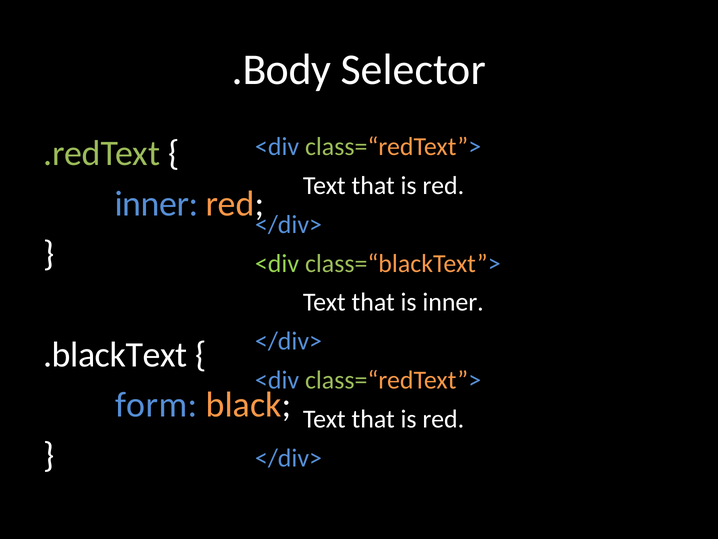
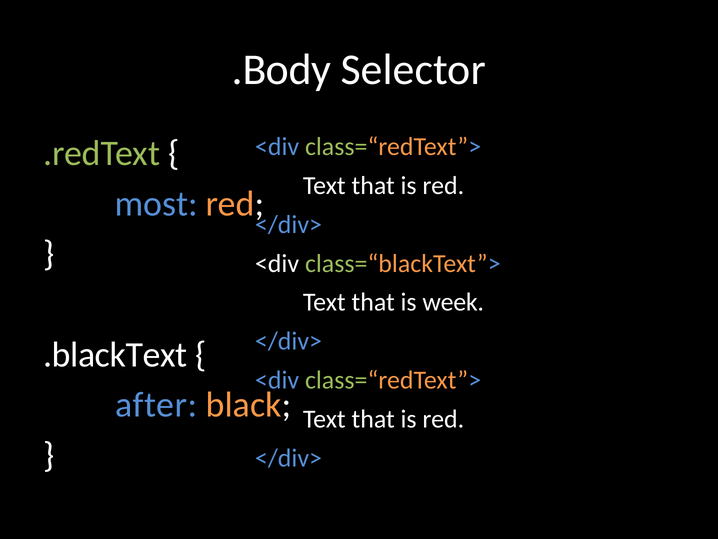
inner: inner -> most (156, 204)
<div colour: light green -> white (277, 263)
is inner: inner -> week (453, 302)
form: form -> after (156, 405)
